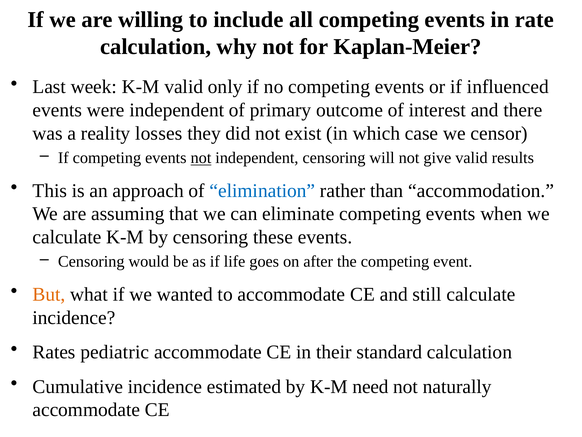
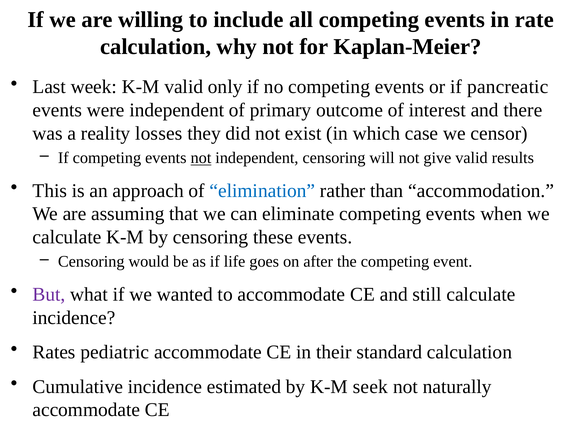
influenced: influenced -> pancreatic (508, 87)
But colour: orange -> purple (49, 294)
need: need -> seek (370, 386)
